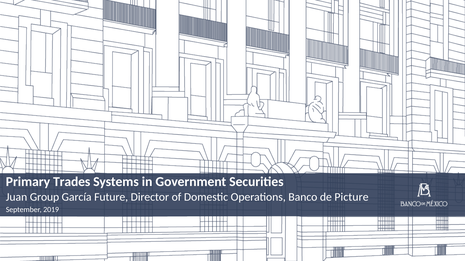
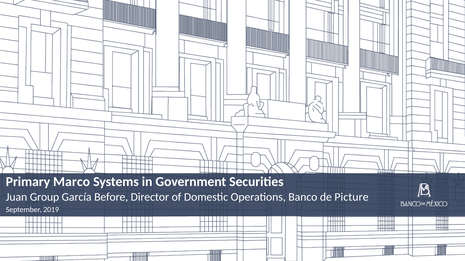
Trades: Trades -> Marco (72, 182)
Future: Future -> Before (111, 197)
